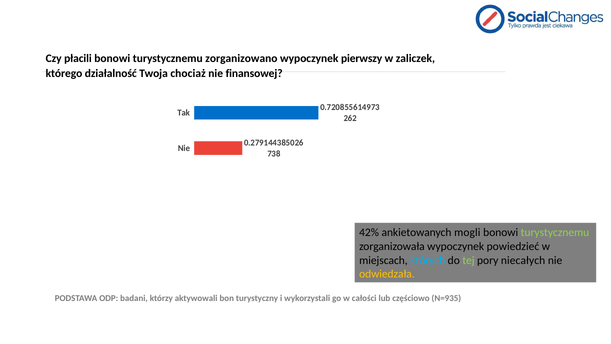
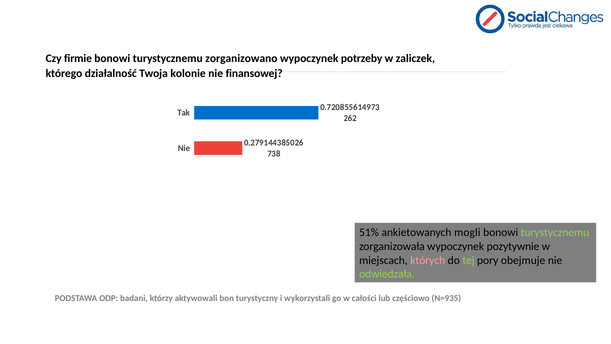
płacili: płacili -> firmie (78, 59)
pierwszy: pierwszy -> potrzeby (362, 59)
chociaż: chociaż -> kolonie (188, 73)
42%: 42% -> 51% (369, 232)
powiedzieć: powiedzieć -> pozytywnie (513, 246)
których colour: light blue -> pink (428, 260)
niecałych: niecałych -> obejmuje (523, 260)
odwiedzała colour: yellow -> light green (387, 274)
